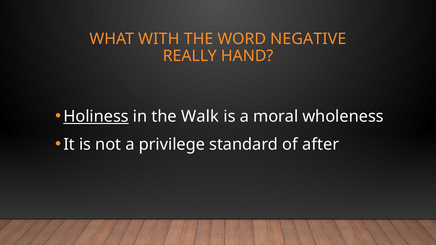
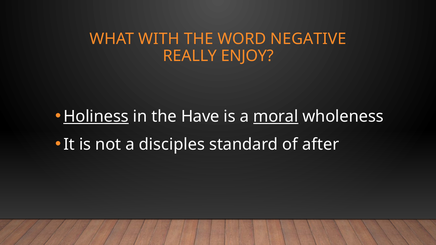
HAND: HAND -> ENJOY (247, 56)
Walk: Walk -> Have (200, 117)
moral underline: none -> present (276, 117)
privilege: privilege -> disciples (172, 145)
